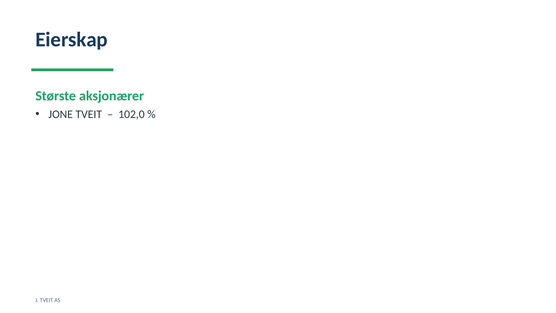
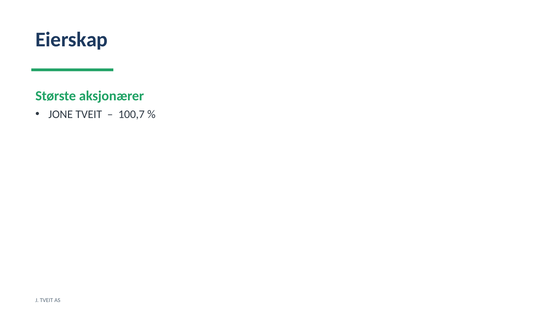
102,0: 102,0 -> 100,7 (131, 114)
